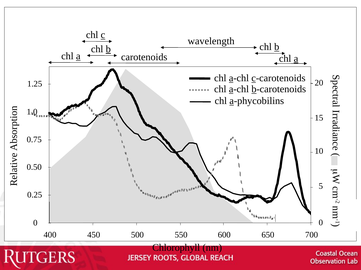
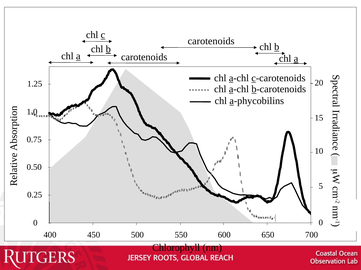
wavelength: wavelength -> carotenoids (211, 41)
